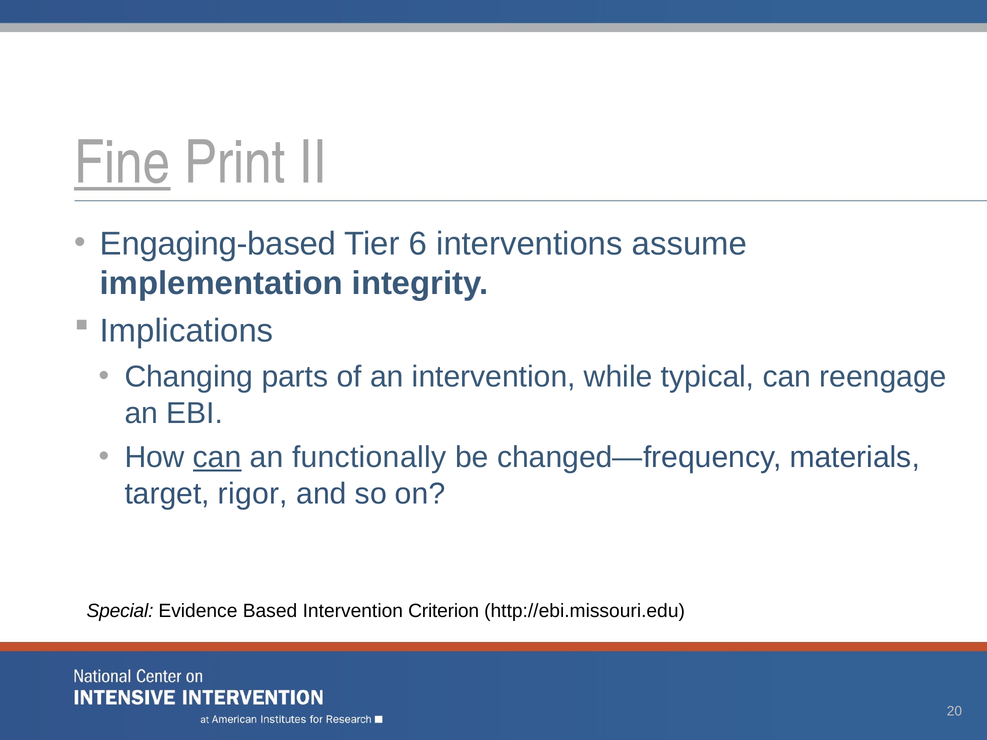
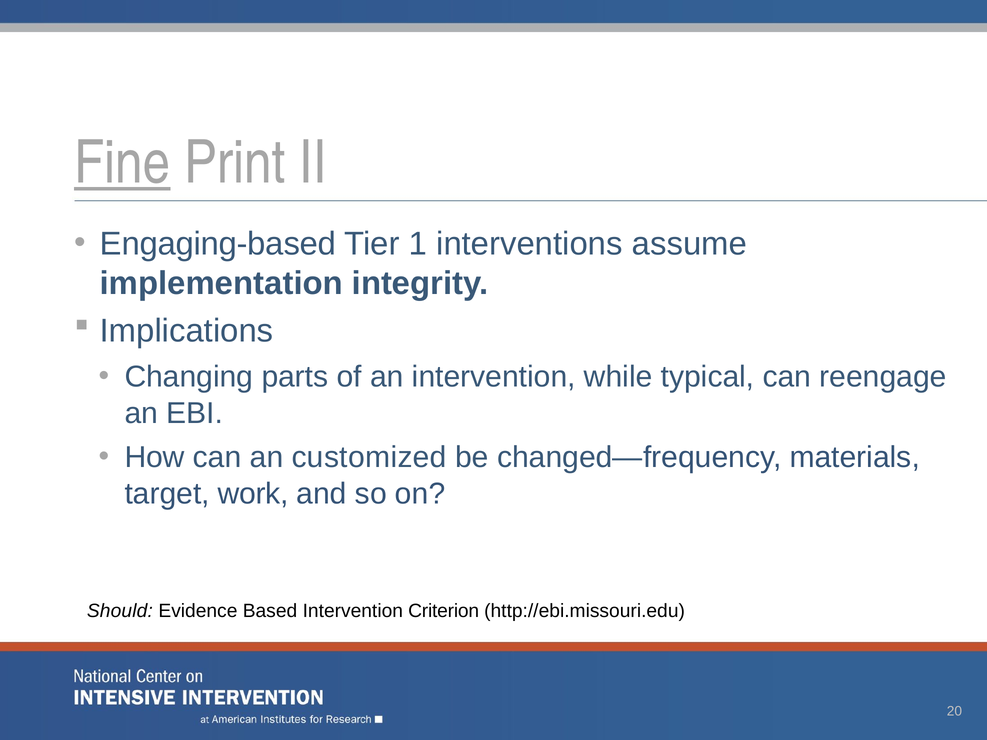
6: 6 -> 1 (418, 244)
can underline: present -> none (217, 458)
functionally: functionally -> customized (369, 458)
rigor: rigor -> work (253, 494)
Special: Special -> Should (120, 611)
